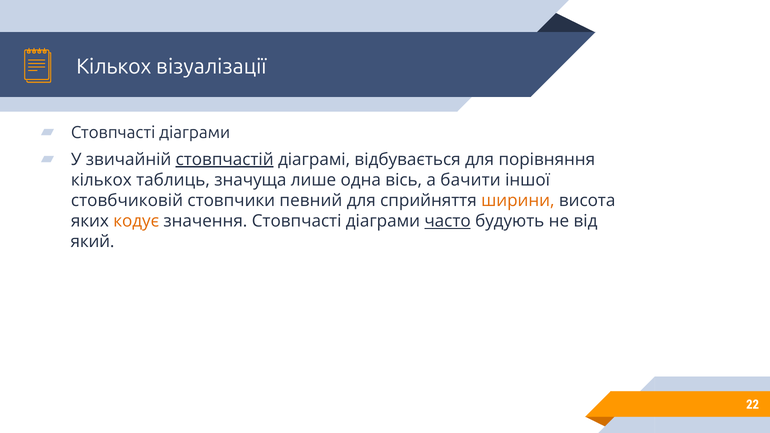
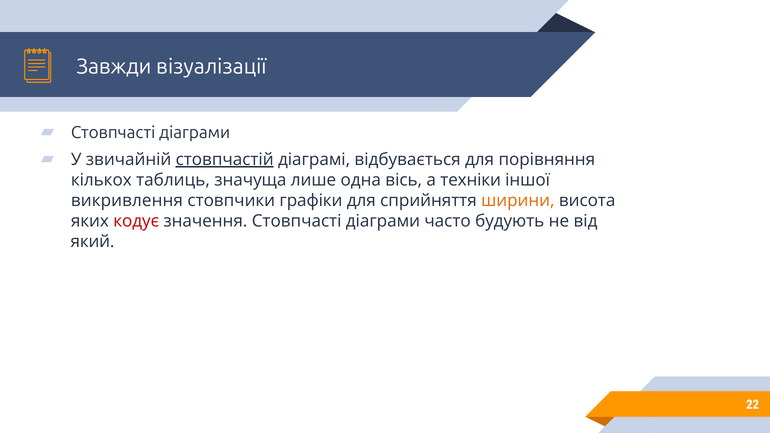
Кількох: Кількох -> Завжди (114, 67)
бачити: бачити -> техніки (471, 180)
стовбчиковій: стовбчиковій -> викривлення (127, 200)
певний: певний -> графіки (311, 200)
кодує colour: orange -> red (136, 221)
часто underline: present -> none (448, 221)
